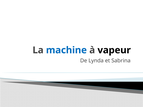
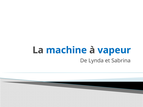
vapeur colour: black -> blue (114, 50)
